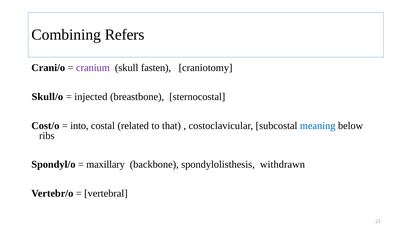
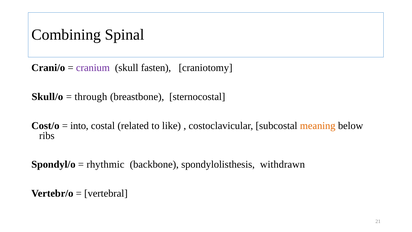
Refers: Refers -> Spinal (124, 35)
injected: injected -> through (91, 97)
that: that -> like (171, 126)
meaning colour: blue -> orange (318, 126)
maxillary: maxillary -> rhythmic (105, 164)
